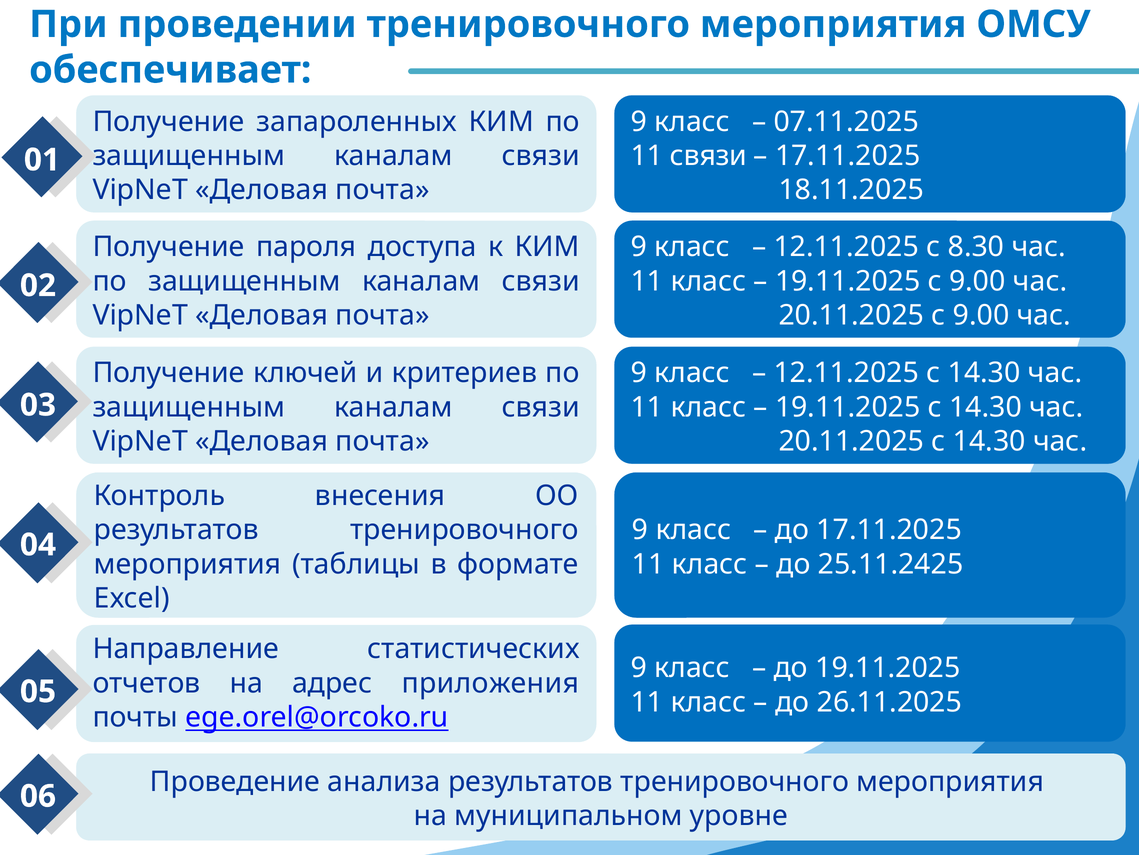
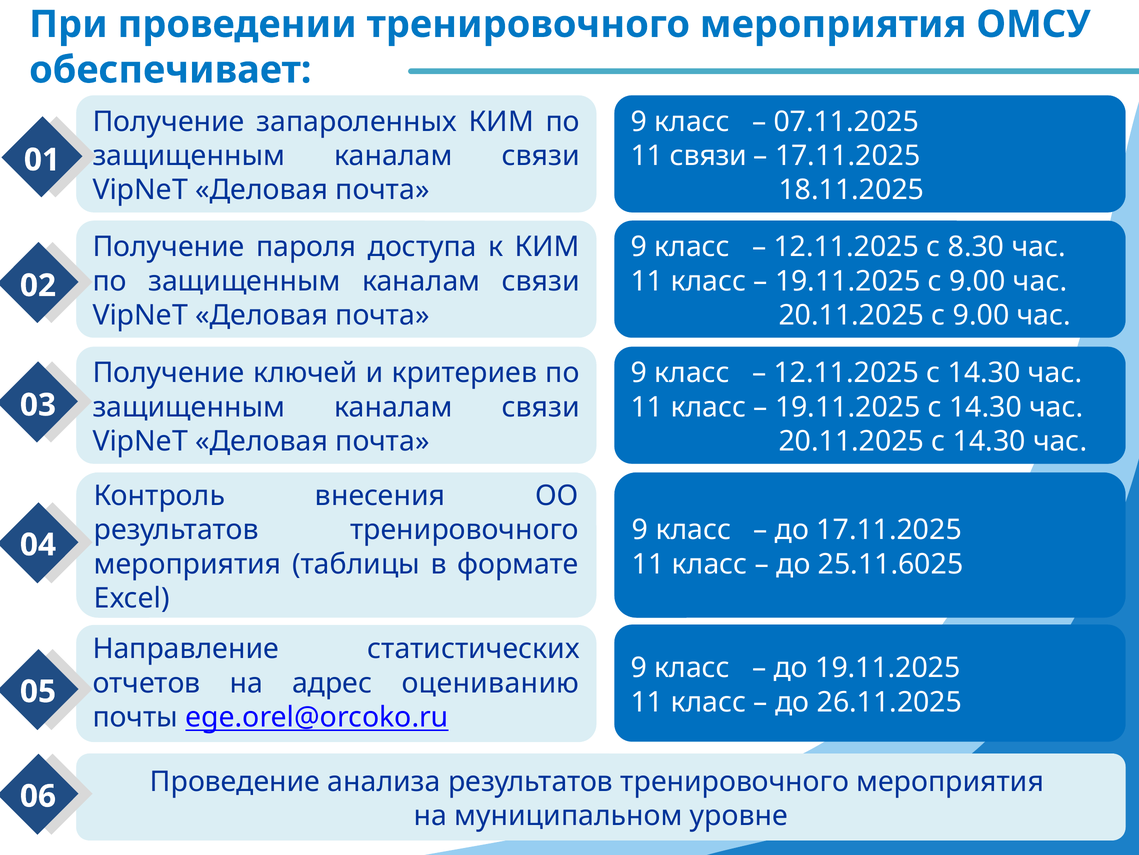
25.11.2425: 25.11.2425 -> 25.11.6025 (891, 564)
приложения: приложения -> оцениванию (490, 683)
